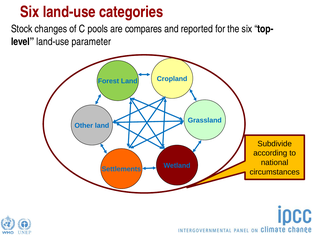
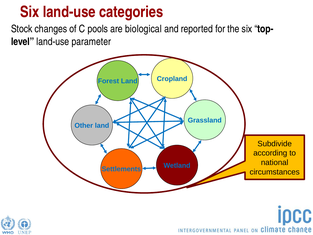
compares: compares -> biological (143, 29)
